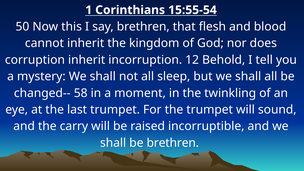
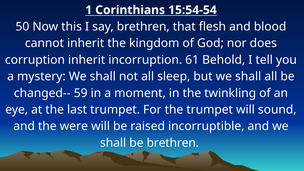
15:55-54: 15:55-54 -> 15:54-54 (192, 10)
12: 12 -> 61 (192, 60)
58: 58 -> 59 (81, 93)
carry: carry -> were (74, 126)
